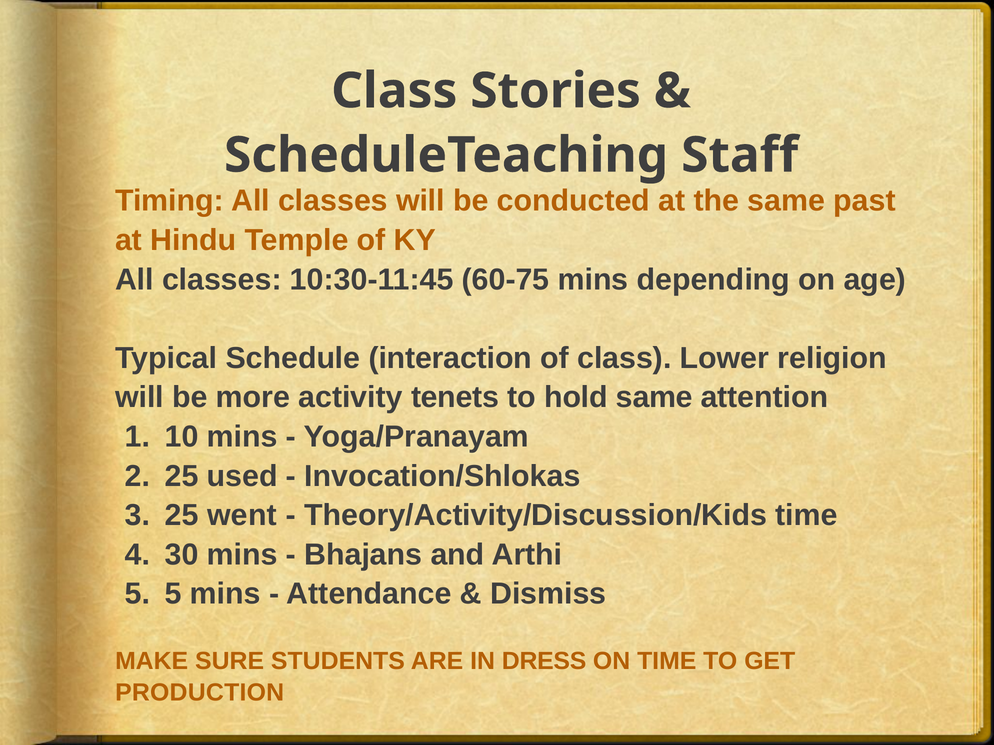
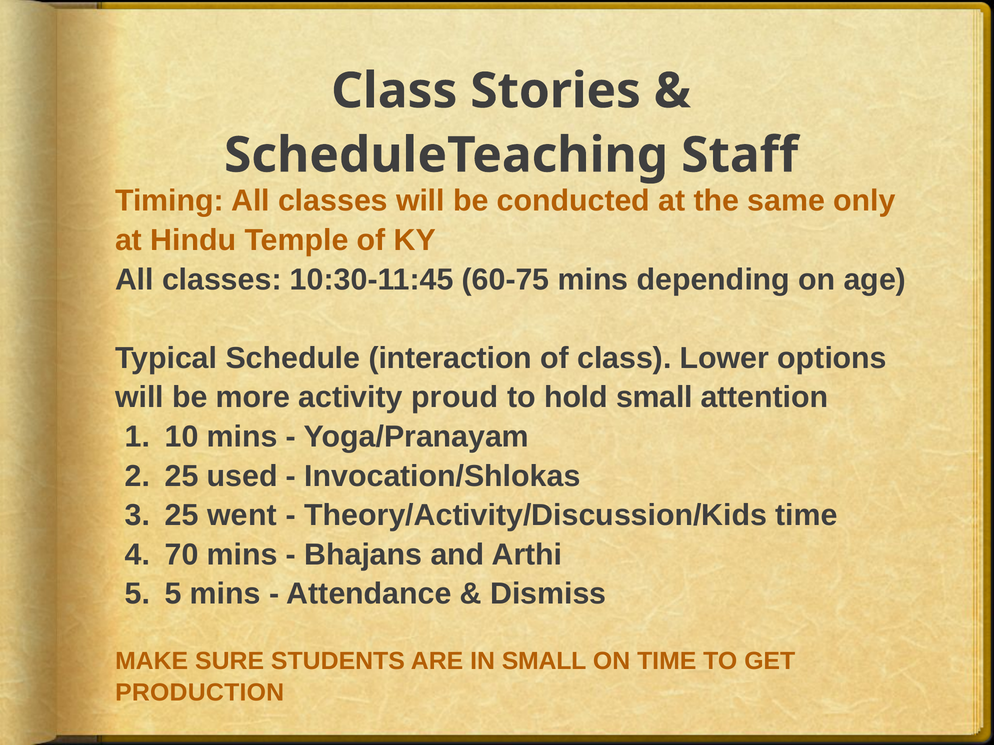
past: past -> only (864, 201)
religion: religion -> options (832, 358)
tenets: tenets -> proud (455, 398)
hold same: same -> small (654, 398)
30: 30 -> 70 (182, 555)
IN DRESS: DRESS -> SMALL (544, 661)
